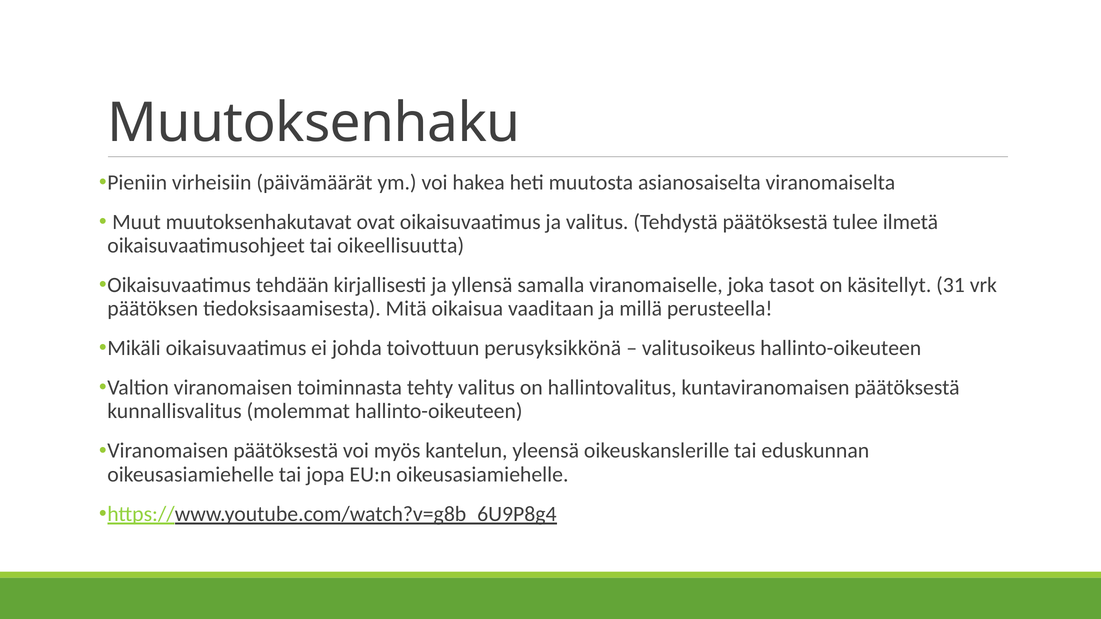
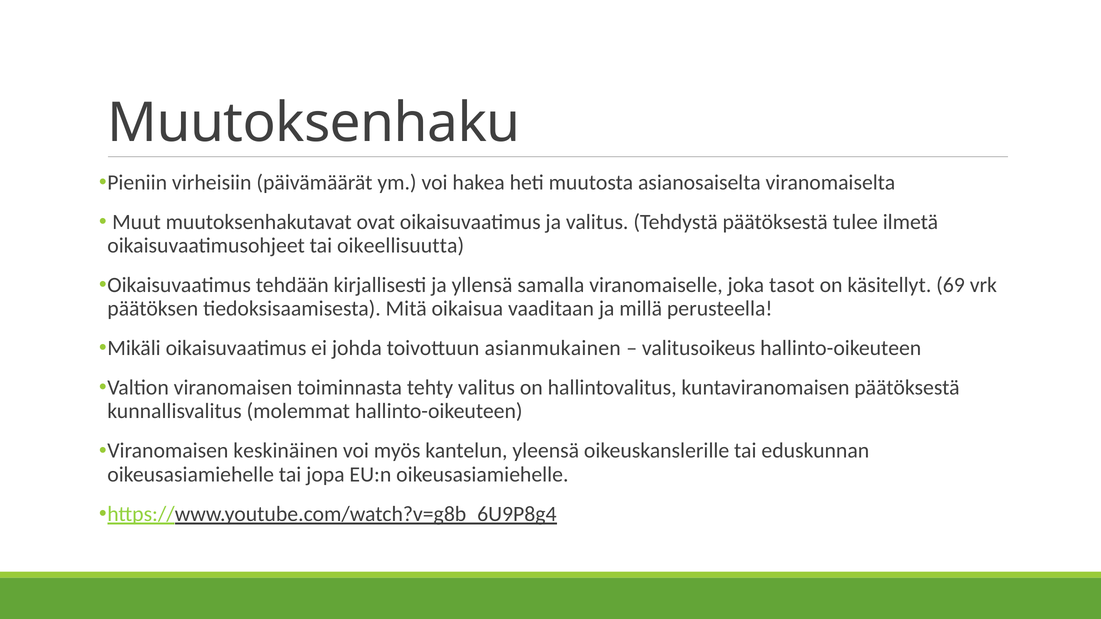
31: 31 -> 69 (951, 285)
perusyksikkönä: perusyksikkönä -> asianmukainen (553, 348)
Viranomaisen päätöksestä: päätöksestä -> keskinäinen (286, 451)
